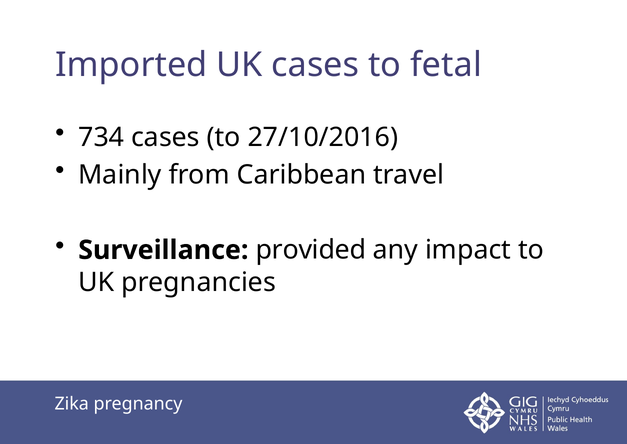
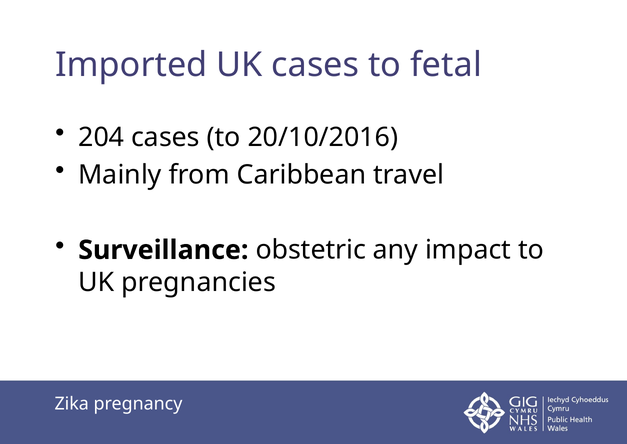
734: 734 -> 204 (101, 137)
27/10/2016: 27/10/2016 -> 20/10/2016 (323, 137)
provided: provided -> obstetric (311, 250)
